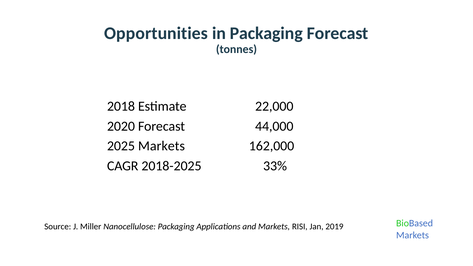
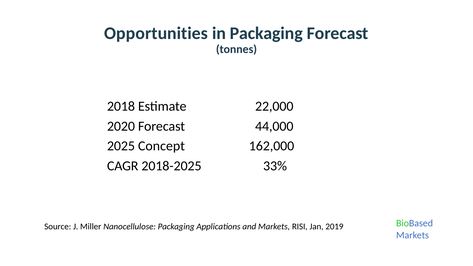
2025 Markets: Markets -> Concept (161, 146)
